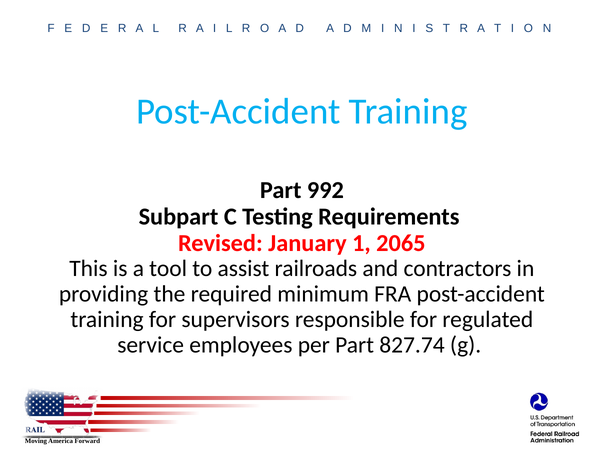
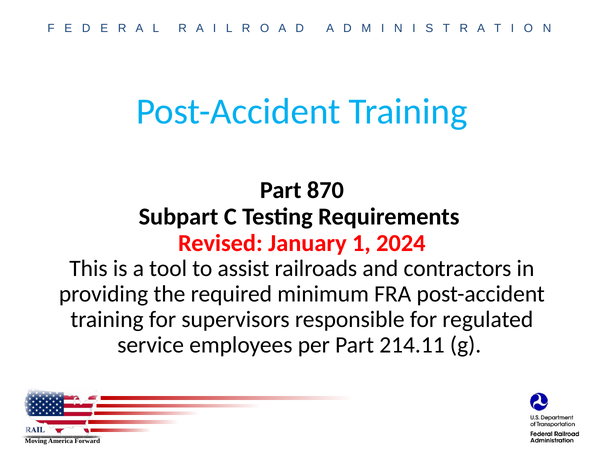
992: 992 -> 870 (325, 190)
2065: 2065 -> 2024 (401, 243)
827.74: 827.74 -> 214.11 (412, 345)
